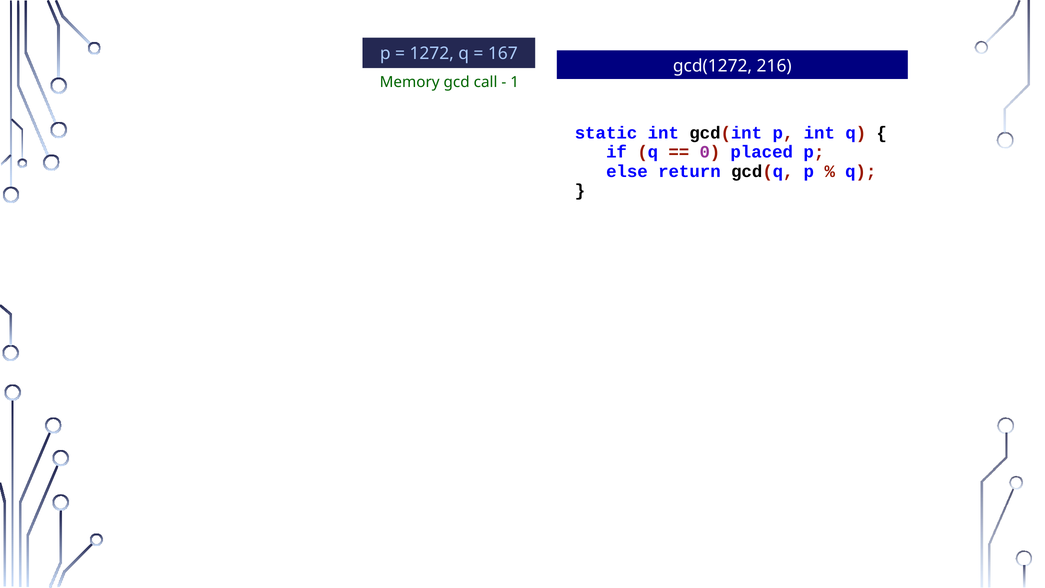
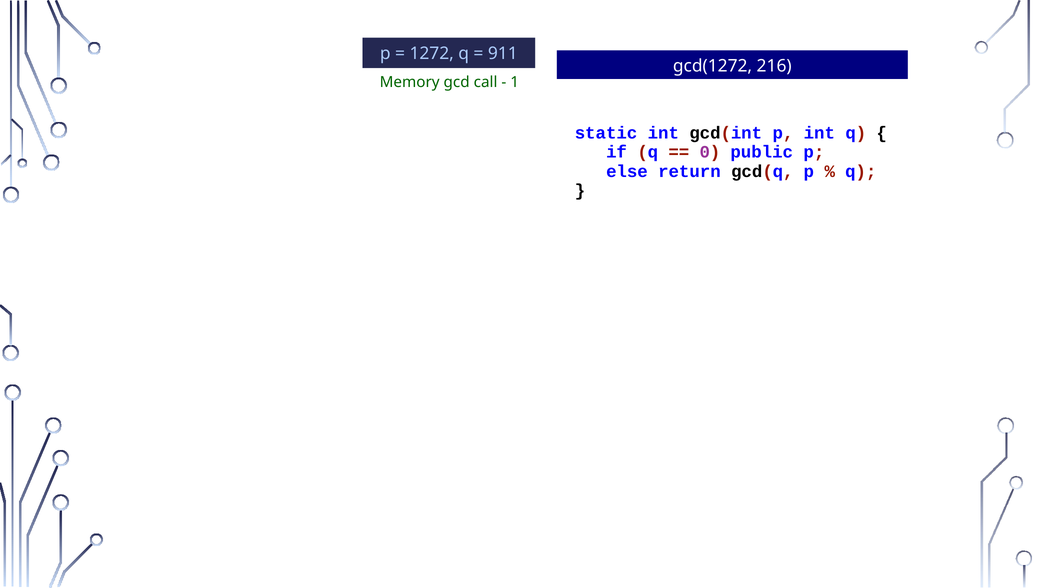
167: 167 -> 911 (503, 54)
placed: placed -> public (762, 152)
